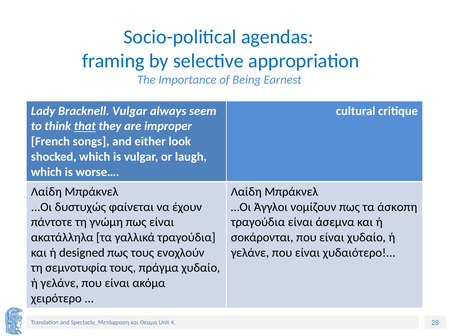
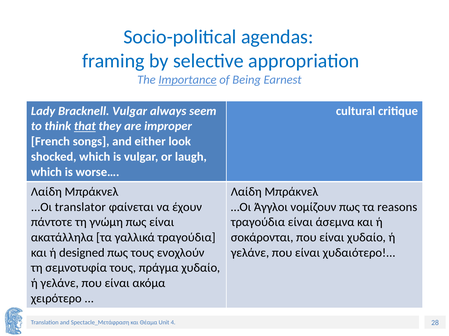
Importance underline: none -> present (188, 80)
δυστυχώς: δυστυχώς -> translator (80, 207)
άσκοπη: άσκοπη -> reasons (397, 207)
